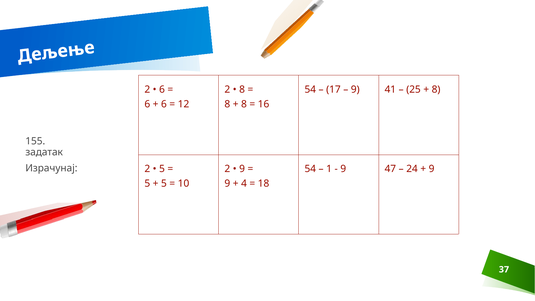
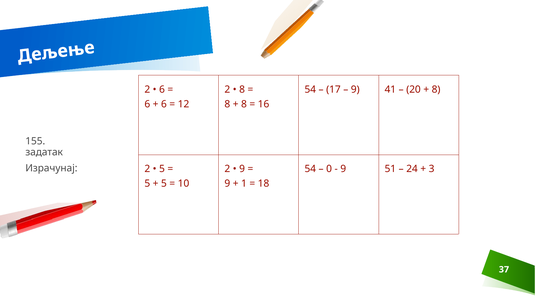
25: 25 -> 20 (413, 89)
1: 1 -> 0 (329, 169)
47: 47 -> 51 (390, 169)
9: 9 -> 3 (432, 169)
4: 4 -> 1 (244, 184)
